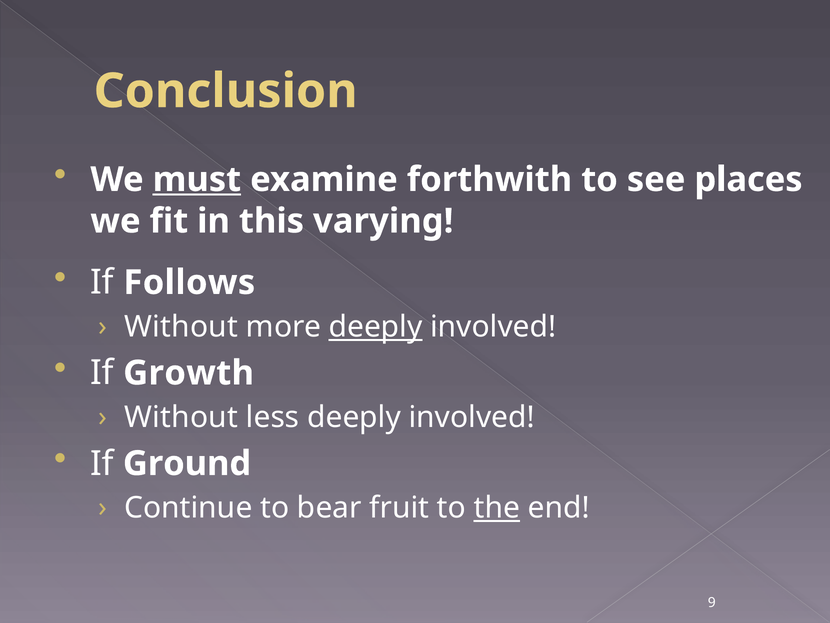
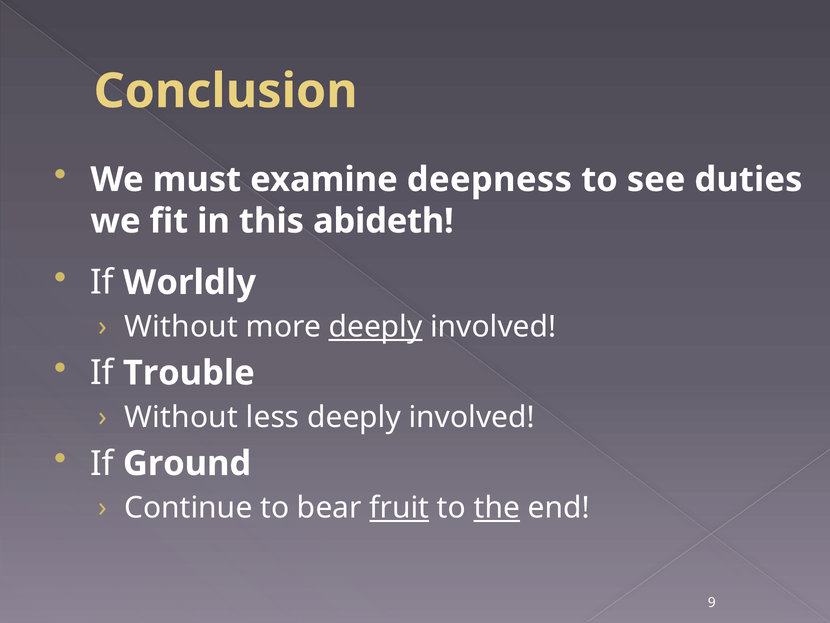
must underline: present -> none (197, 179)
forthwith: forthwith -> deepness (489, 179)
places: places -> duties (748, 179)
varying: varying -> abideth (383, 221)
Follows: Follows -> Worldly (189, 282)
Growth: Growth -> Trouble (189, 373)
fruit underline: none -> present (399, 508)
